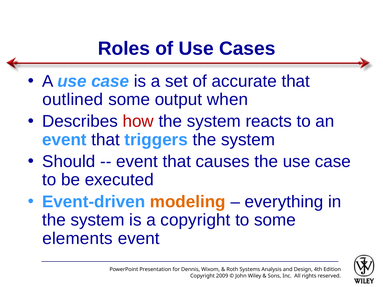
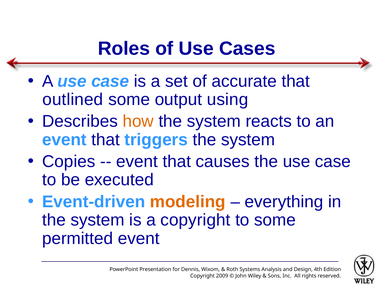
when: when -> using (228, 100)
how colour: red -> orange (138, 121)
Should: Should -> Copies (69, 162)
elements: elements -> permitted (78, 239)
